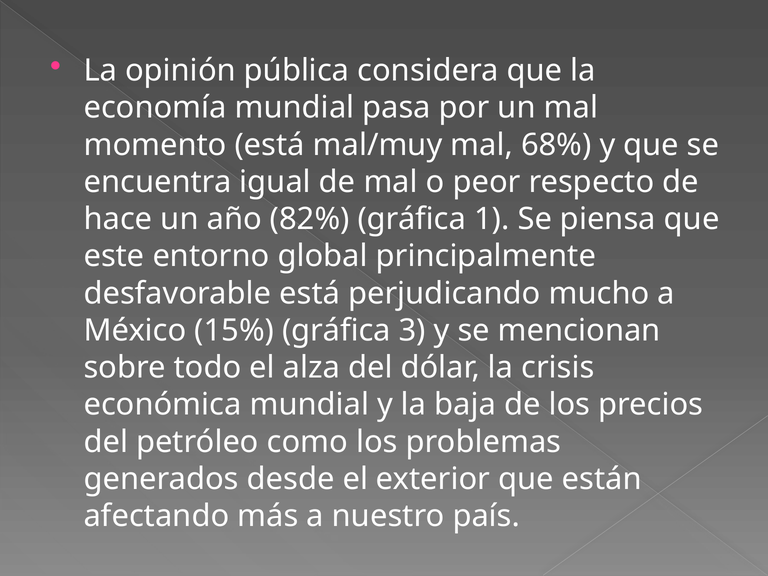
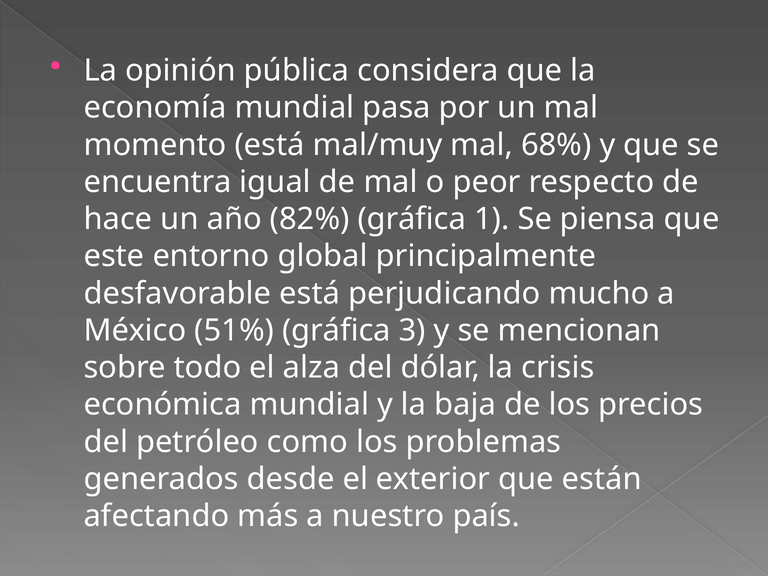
15%: 15% -> 51% (234, 330)
